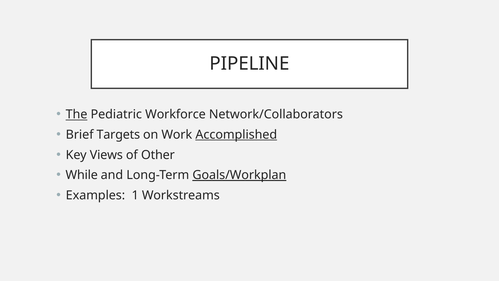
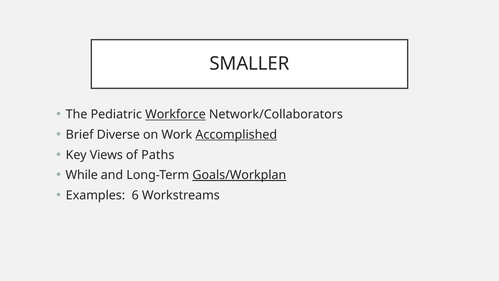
PIPELINE: PIPELINE -> SMALLER (249, 64)
The underline: present -> none (77, 114)
Workforce underline: none -> present (175, 114)
Targets: Targets -> Diverse (118, 135)
Other: Other -> Paths (158, 155)
1: 1 -> 6 (135, 195)
